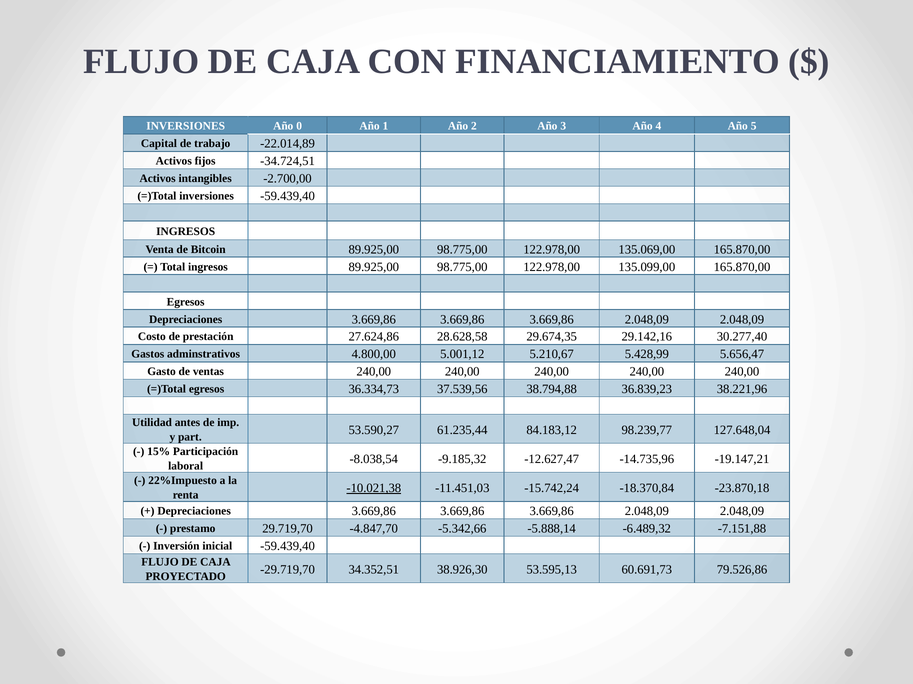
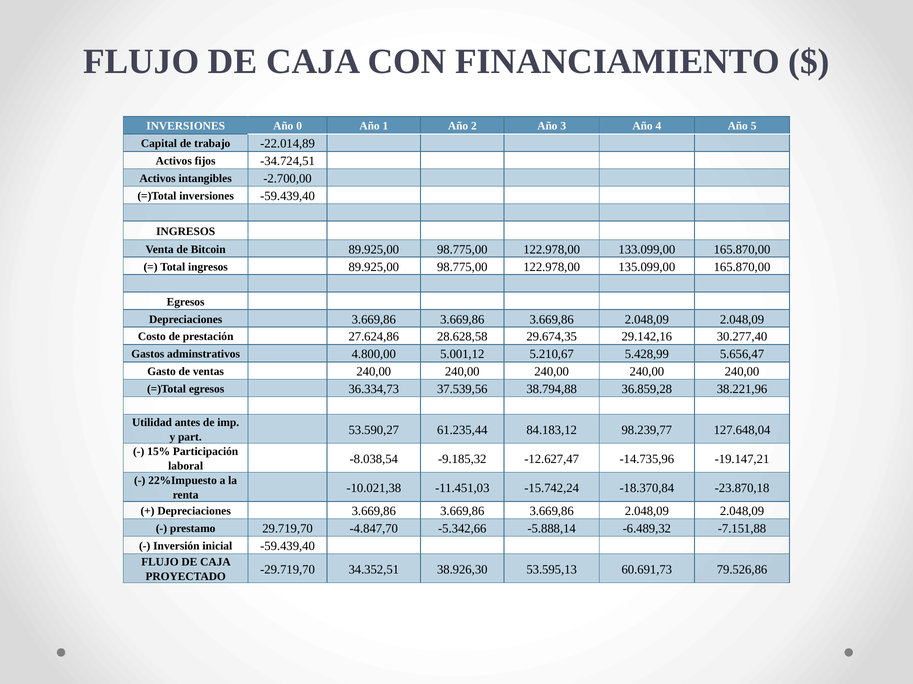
135.069,00: 135.069,00 -> 133.099,00 (647, 250)
36.839,23: 36.839,23 -> 36.859,28 (647, 390)
-10.021,38 underline: present -> none (374, 488)
